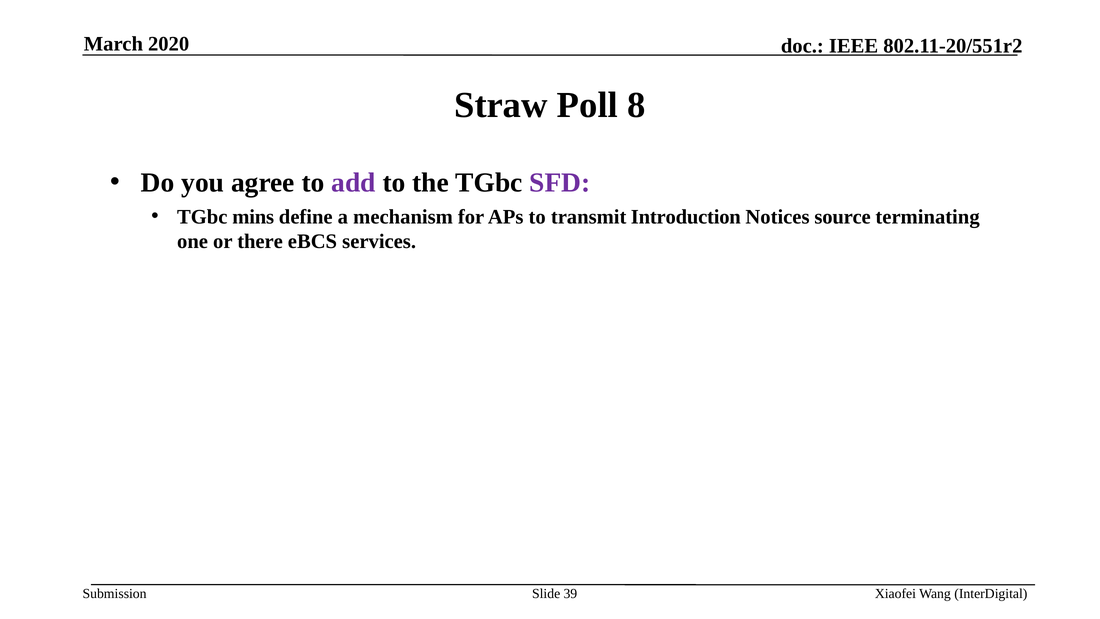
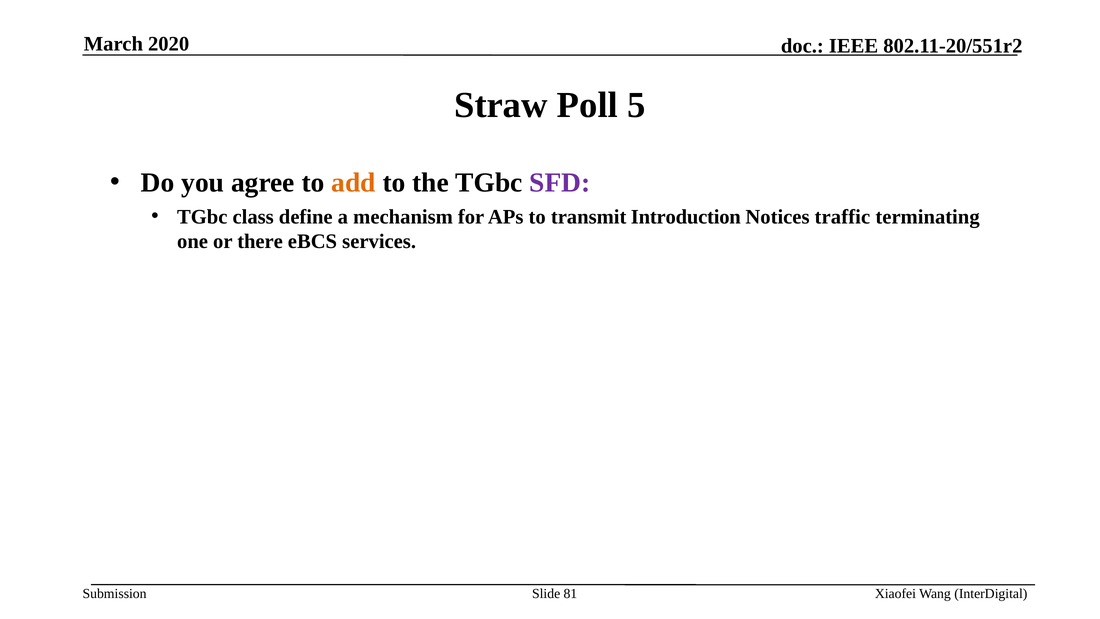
8: 8 -> 5 (636, 105)
add colour: purple -> orange (353, 183)
mins: mins -> class (253, 217)
source: source -> traffic (842, 217)
39: 39 -> 81 (570, 593)
